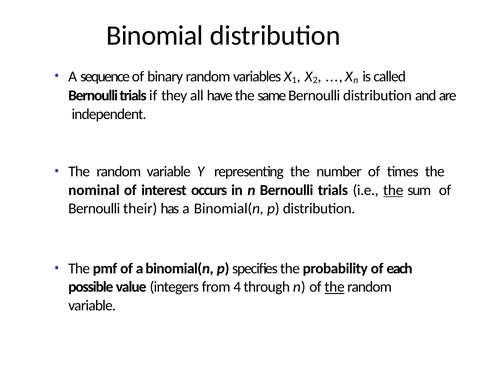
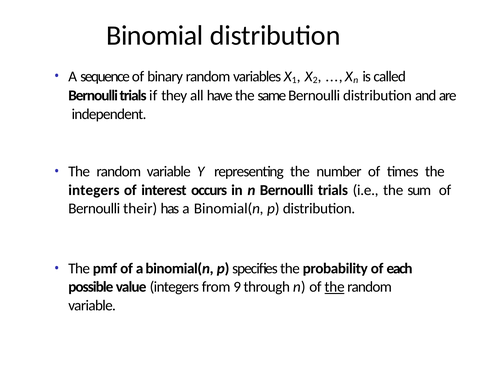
nominal: nominal -> integers (94, 190)
the underline: present -> none (393, 190)
4: 4 -> 9 (237, 287)
